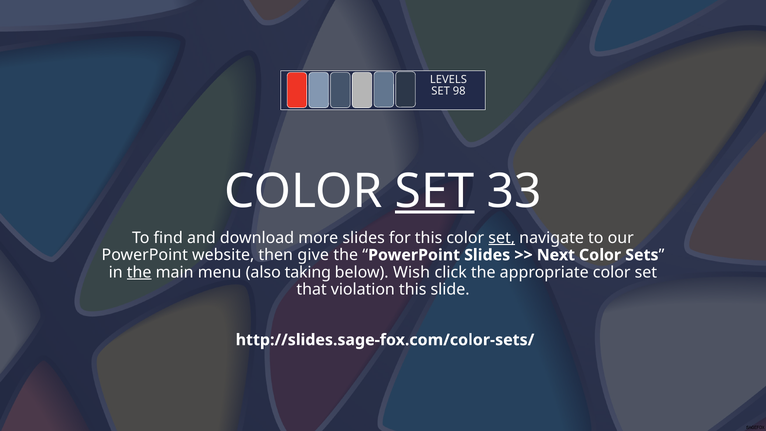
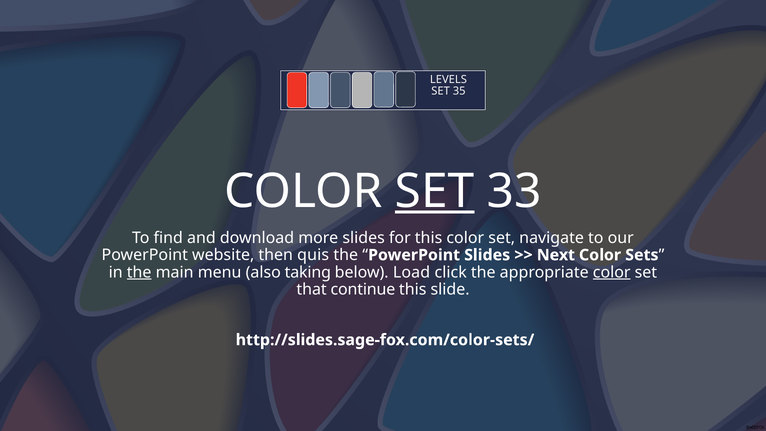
98: 98 -> 35 (459, 91)
set underline: present -> none (502, 238)
give: give -> quis (313, 255)
Wish: Wish -> Load (412, 272)
color underline: none -> present (612, 272)
violation: violation -> continue (363, 289)
